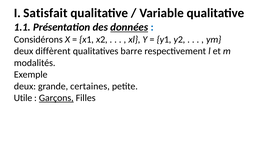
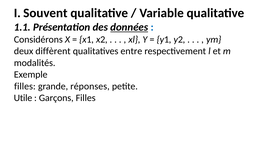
Satisfait: Satisfait -> Souvent (45, 13)
barre: barre -> entre (131, 51)
deux: deux -> filles (25, 86)
certaines: certaines -> réponses (90, 86)
Garçons underline: present -> none (56, 98)
